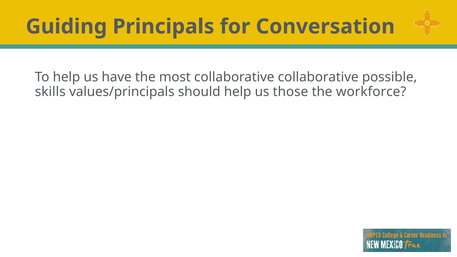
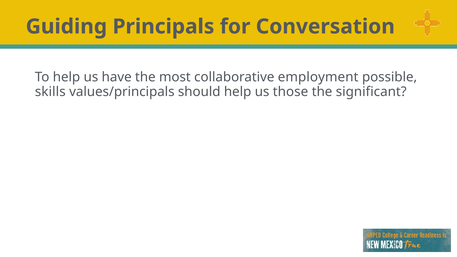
collaborative collaborative: collaborative -> employment (318, 77)
workforce: workforce -> significant (371, 92)
